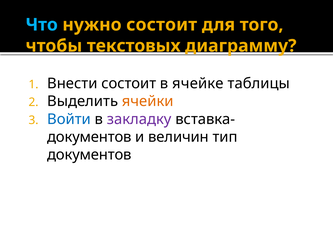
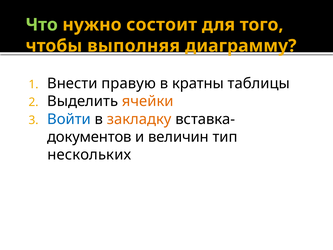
Что colour: light blue -> light green (42, 25)
текстовых: текстовых -> выполняя (134, 46)
Внести состоит: состоит -> правую (129, 83)
ячейке: ячейке -> кратны (198, 83)
закладку colour: purple -> orange (139, 119)
документов: документов -> нескольких (89, 155)
